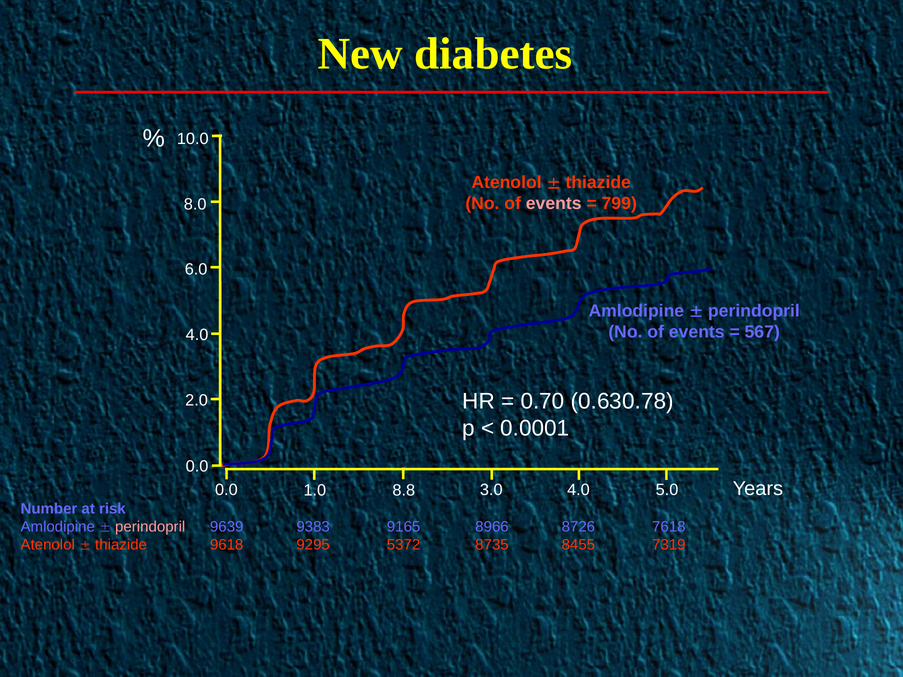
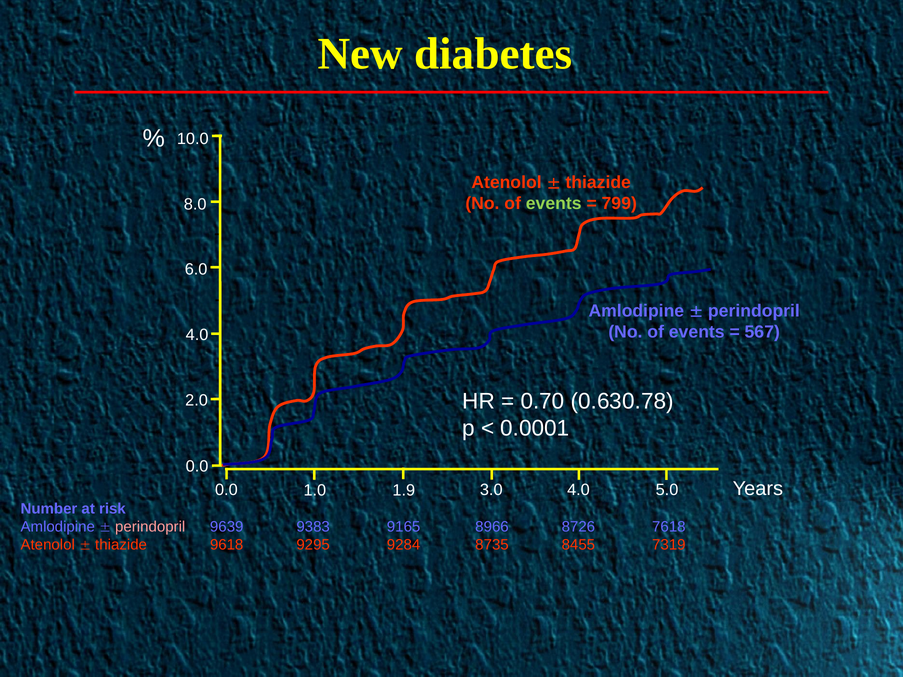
events colour: pink -> light green (554, 204)
8.8: 8.8 -> 1.9 (404, 490)
5372: 5372 -> 9284 (404, 545)
